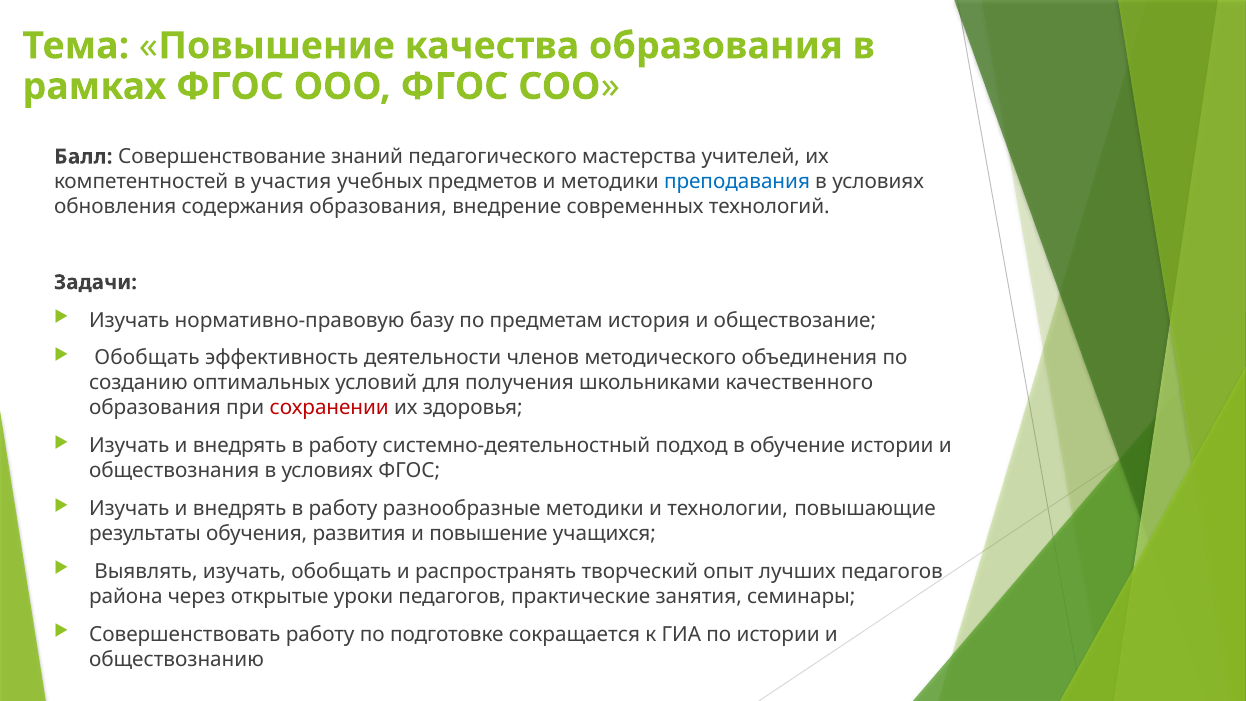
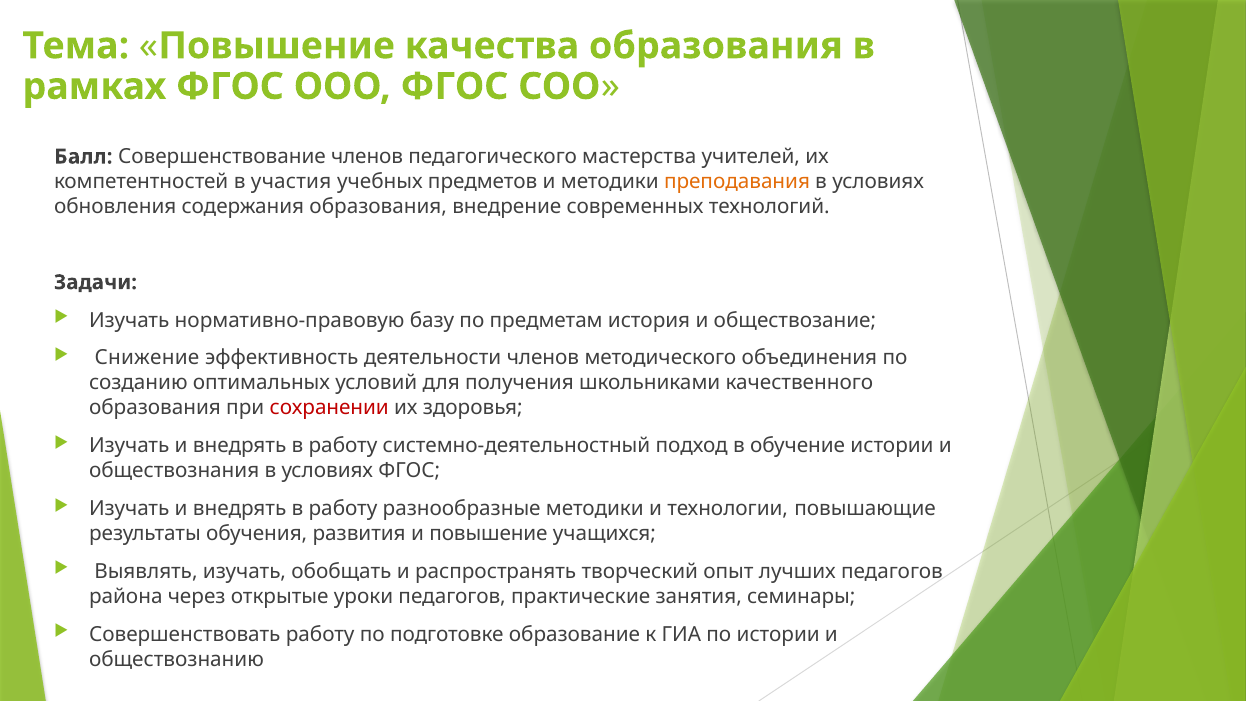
Совершенствование знаний: знаний -> членов (367, 157)
преподавания colour: blue -> orange (737, 182)
Обобщать: Обобщать -> Снижение (147, 358)
сокращается: сокращается -> образование (574, 634)
